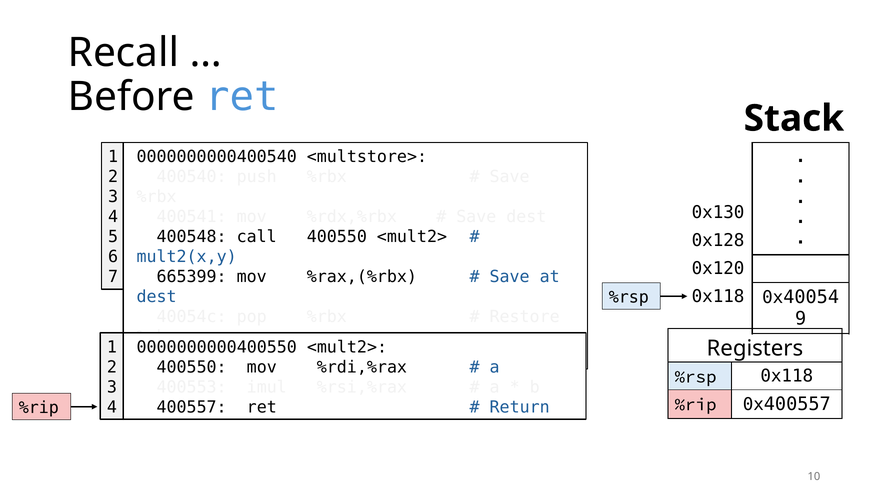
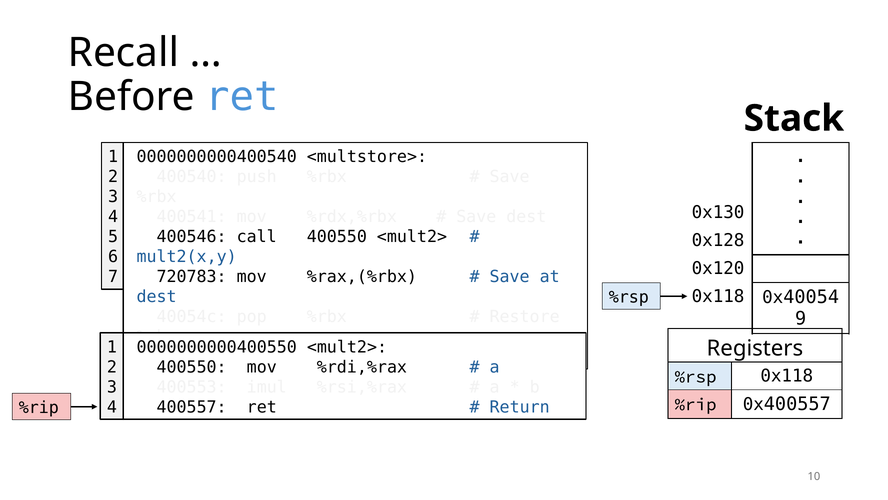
400548: 400548 -> 400546 (192, 237)
665399: 665399 -> 720783 (192, 277)
